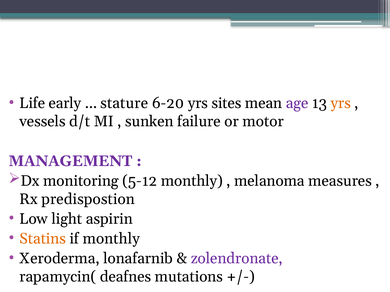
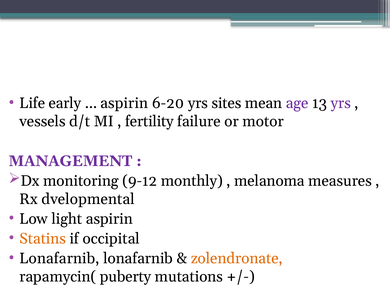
stature: stature -> aspirin (124, 103)
yrs colour: orange -> purple (341, 103)
sunken: sunken -> fertility (149, 122)
5-12: 5-12 -> 9-12 (140, 181)
predispostion: predispostion -> dvelopmental (88, 199)
if monthly: monthly -> occipital (111, 239)
Xeroderma: Xeroderma -> Lonafarnib (59, 259)
zolendronate colour: purple -> orange (237, 259)
deafnes: deafnes -> puberty (126, 277)
